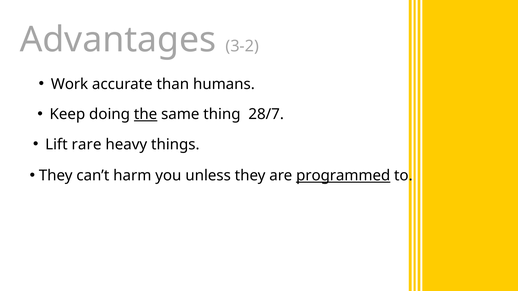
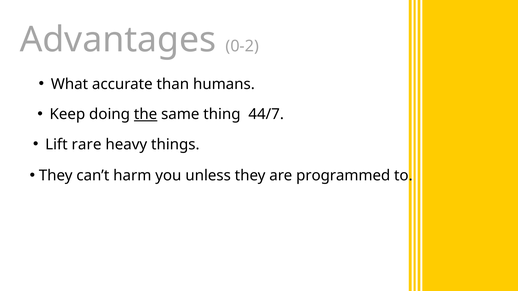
3-2: 3-2 -> 0-2 (242, 46)
Work: Work -> What (69, 84)
28/7: 28/7 -> 44/7 (266, 114)
programmed underline: present -> none (343, 176)
